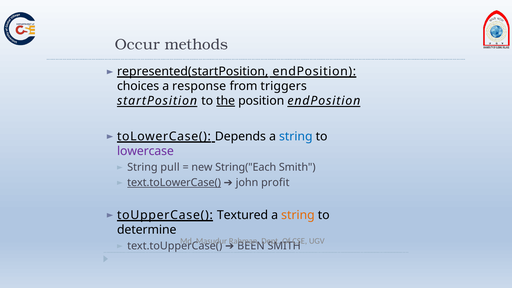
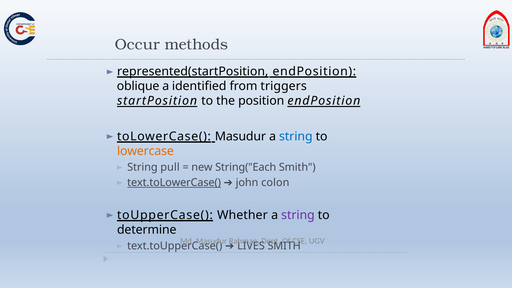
choices: choices -> oblique (138, 86)
response: response -> identified (199, 86)
the underline: present -> none (226, 101)
toLowerCase( Depends: Depends -> Masudur (240, 136)
lowercase colour: purple -> orange (145, 151)
profit: profit -> colon (275, 183)
Textured: Textured -> Whether (242, 215)
string colour: orange -> purple (298, 215)
BEEN: BEEN -> LIVES (251, 246)
